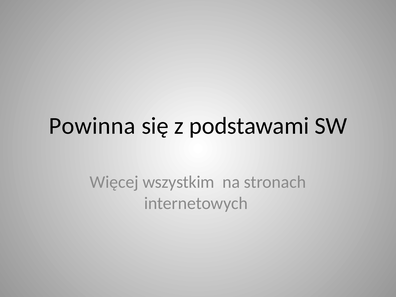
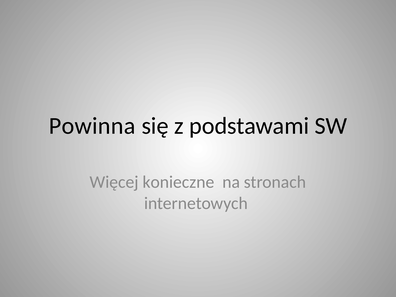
wszystkim: wszystkim -> konieczne (178, 182)
